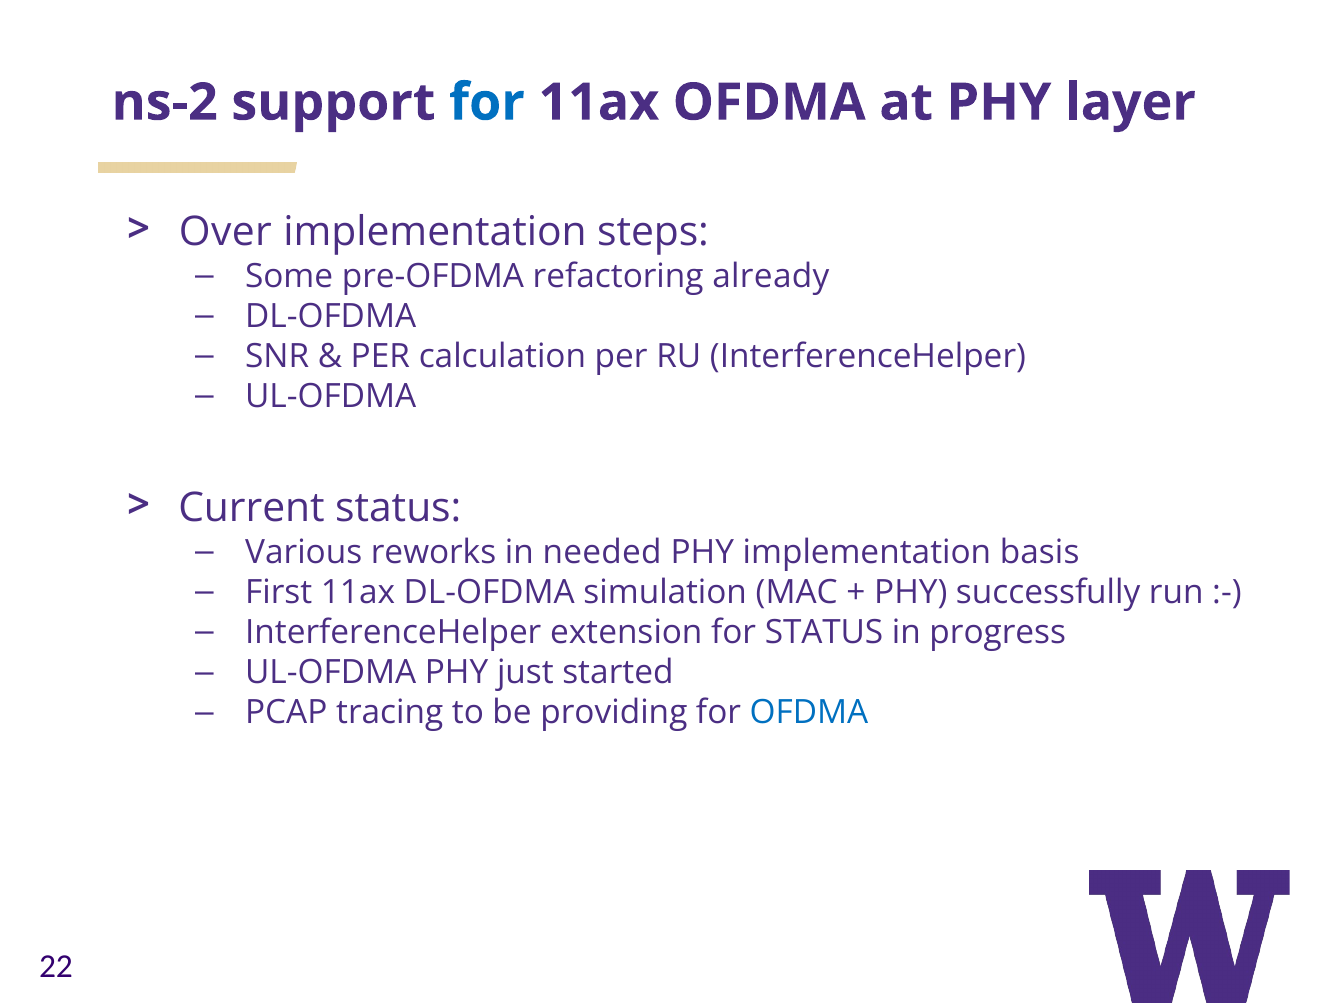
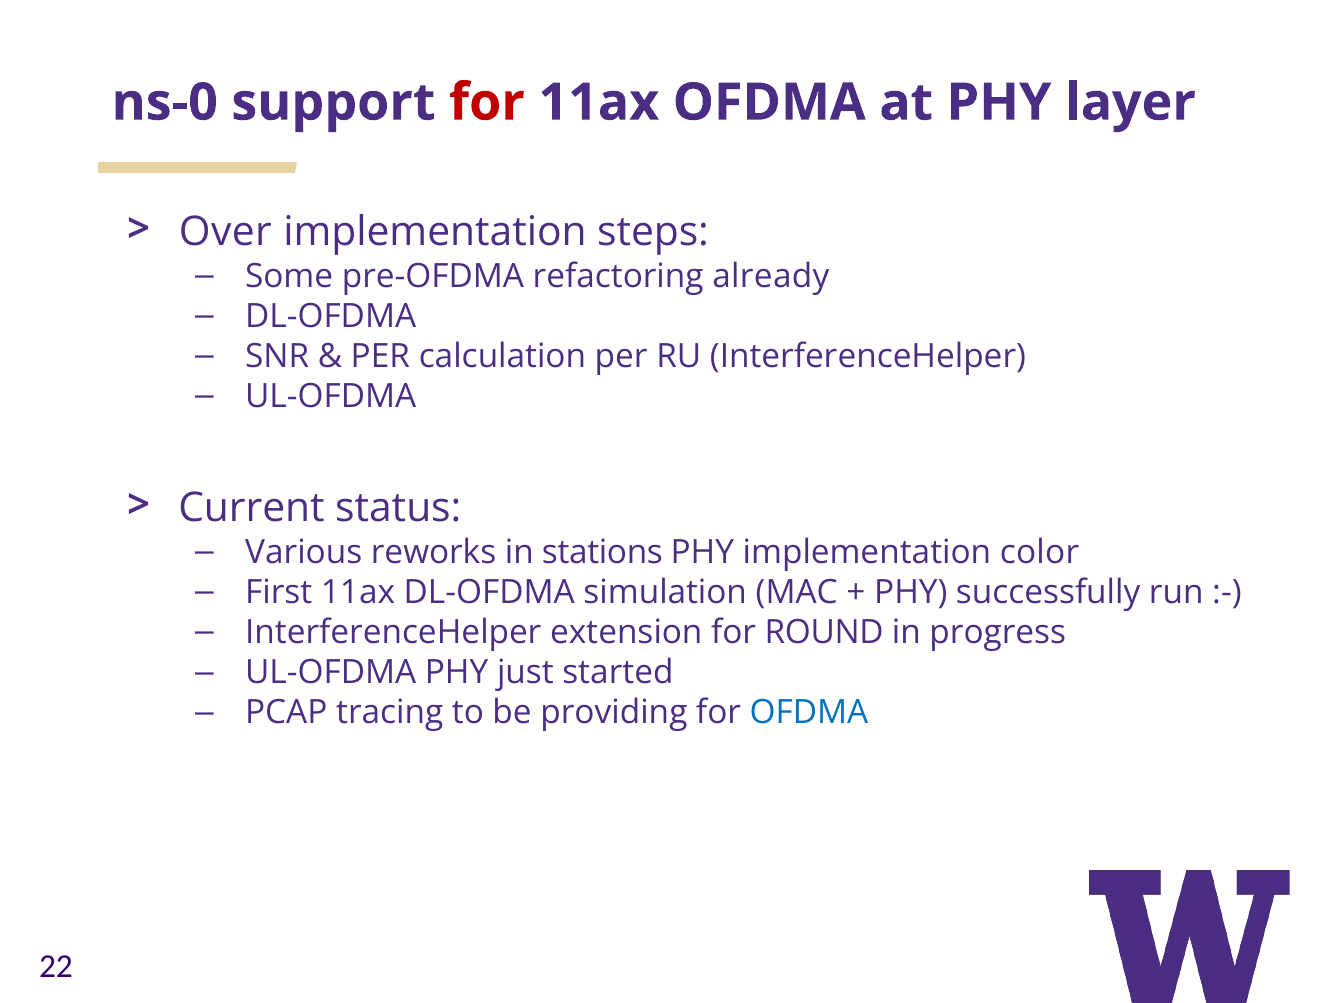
ns-2: ns-2 -> ns-0 (165, 103)
for colour: blue -> red (487, 103)
needed: needed -> stations (602, 552)
basis: basis -> color (1040, 552)
for STATUS: STATUS -> ROUND (824, 633)
